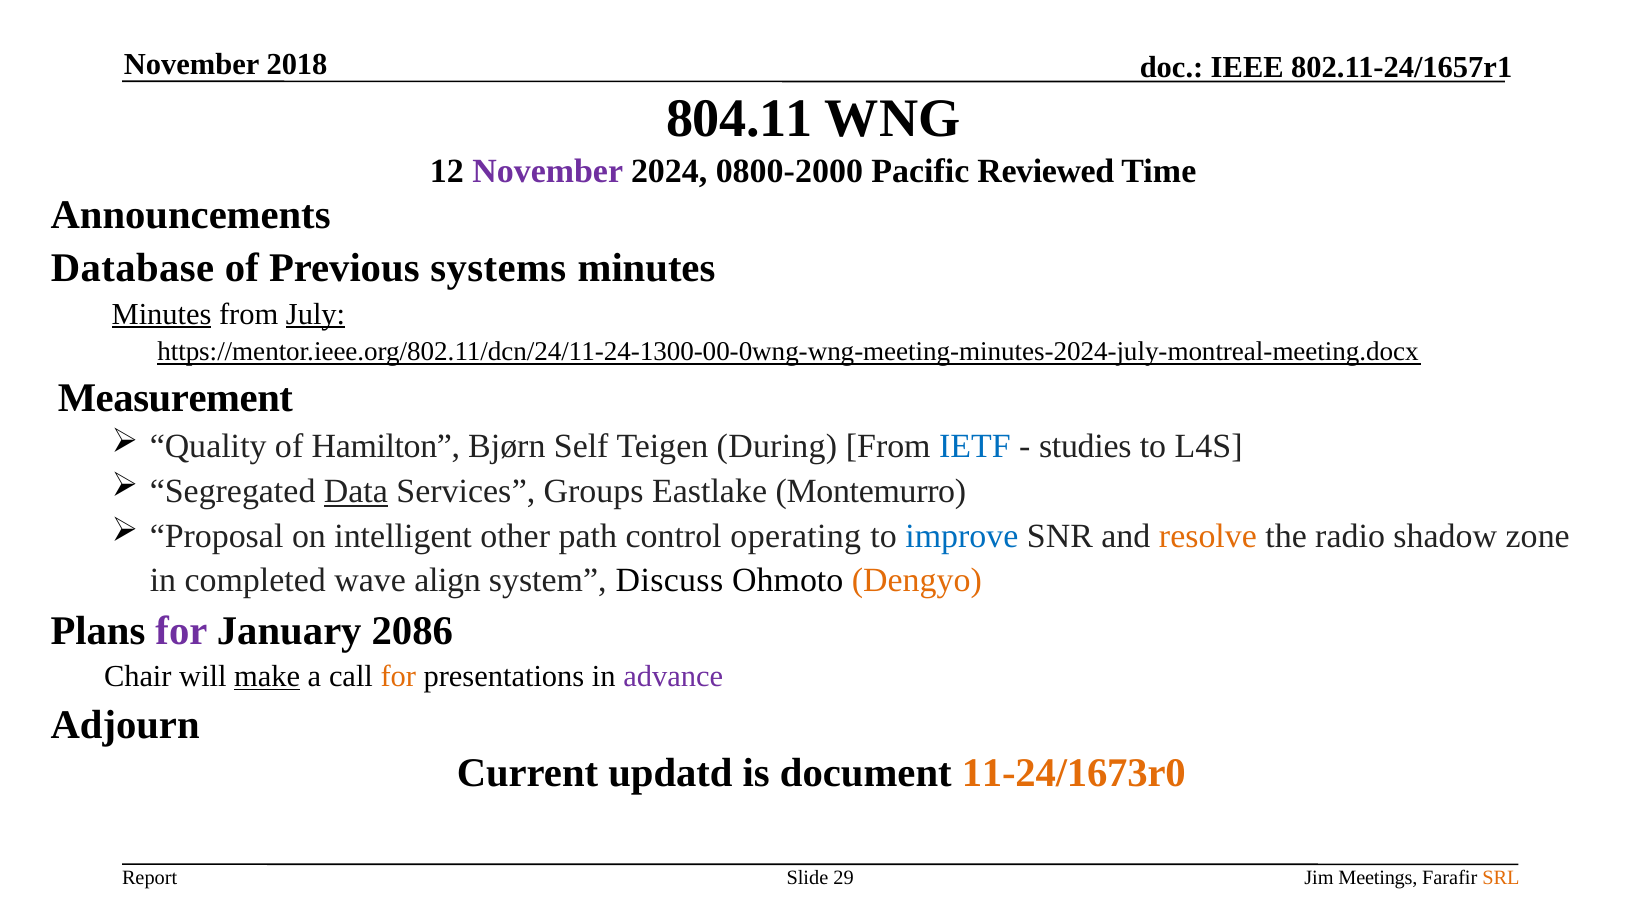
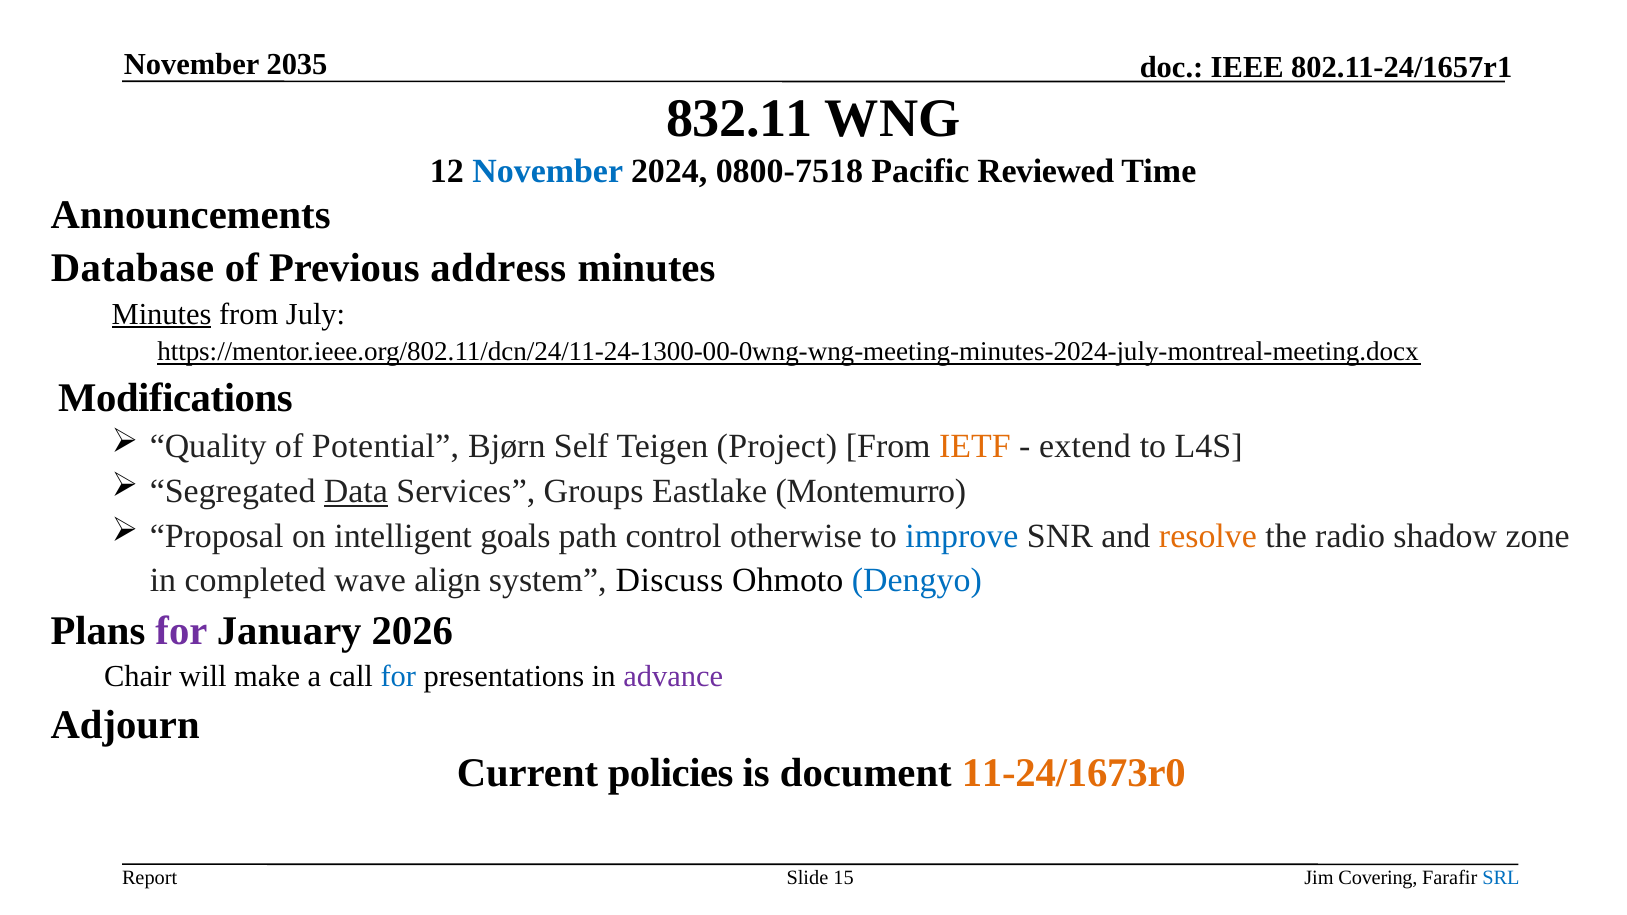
2018: 2018 -> 2035 (297, 65)
804.11: 804.11 -> 832.11 (740, 119)
November colour: purple -> blue (548, 171)
0800-2000: 0800-2000 -> 0800-7518 (789, 171)
systems: systems -> address (498, 269)
July underline: present -> none (316, 314)
Measurement: Measurement -> Modifications (175, 398)
Hamilton: Hamilton -> Potential (386, 447)
During: During -> Project (777, 447)
IETF colour: blue -> orange (975, 447)
studies: studies -> extend (1085, 447)
other: other -> goals (515, 536)
operating: operating -> otherwise (796, 536)
Dengyo colour: orange -> blue (917, 581)
2086: 2086 -> 2026 (412, 631)
make underline: present -> none (267, 676)
for colour: orange -> blue (398, 676)
updatd: updatd -> policies (671, 774)
29: 29 -> 15 (844, 878)
Meetings: Meetings -> Covering (1378, 878)
SRL colour: orange -> blue (1501, 878)
